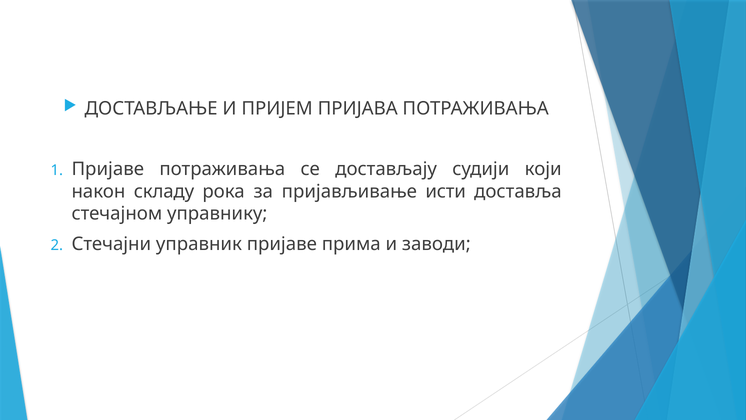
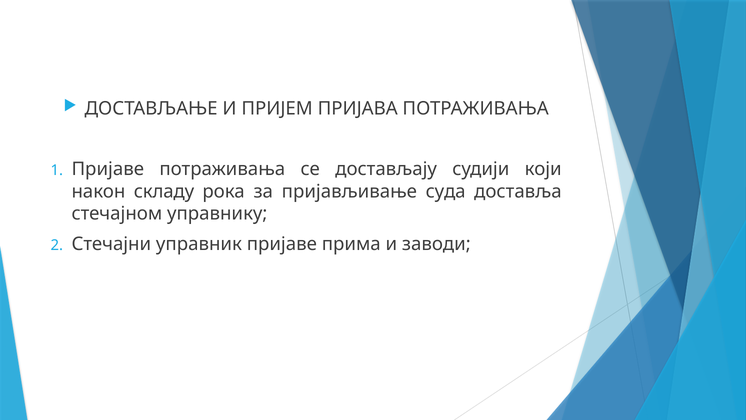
исти: исти -> суда (446, 191)
